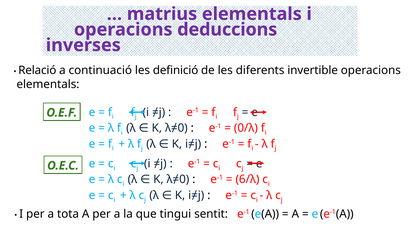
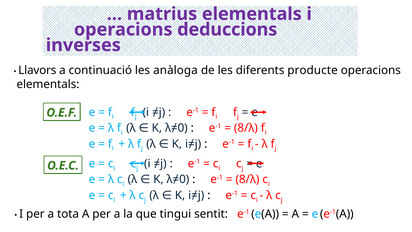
Relació: Relació -> Llavors (37, 70)
definició: definició -> anàloga (175, 70)
invertible: invertible -> producte (313, 70)
0/λ: 0/λ -> 8/λ (246, 128)
6/λ: 6/λ -> 8/λ (247, 179)
